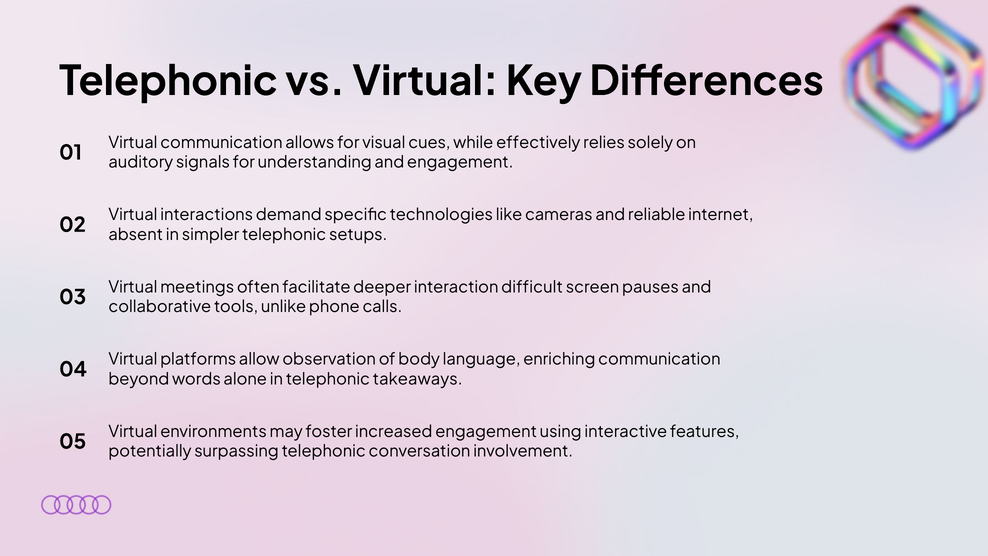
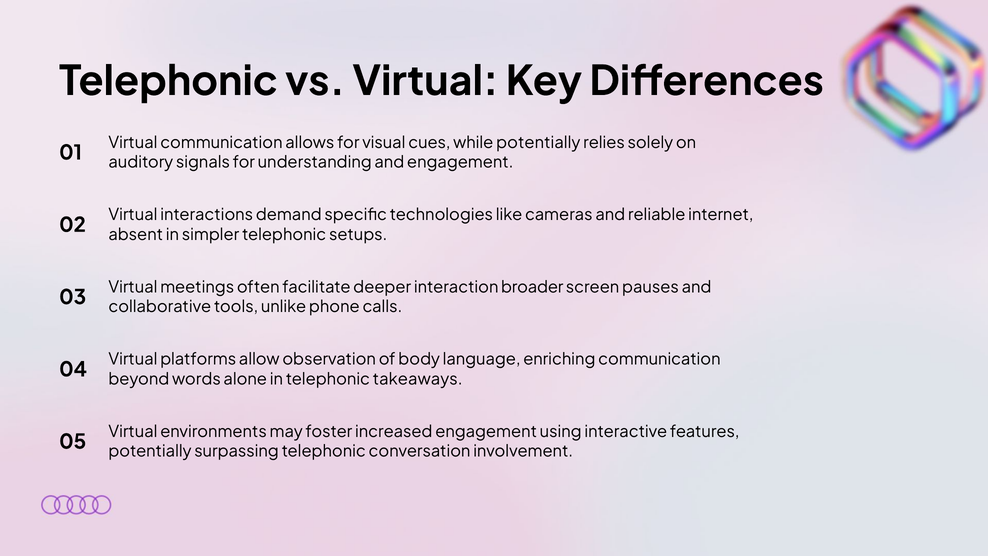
while effectively: effectively -> potentially (538, 143)
difficult: difficult -> broader (532, 287)
